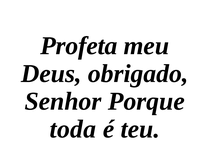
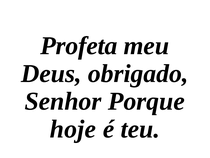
toda: toda -> hoje (73, 129)
